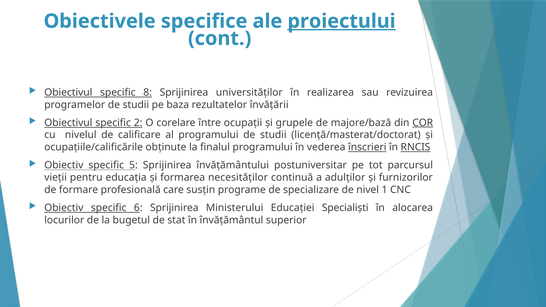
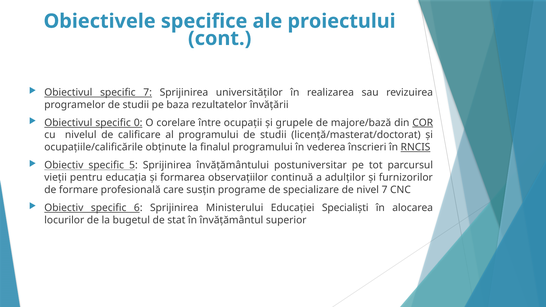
proiectului underline: present -> none (342, 21)
specific 8: 8 -> 7 (148, 92)
2: 2 -> 0 (138, 123)
înscrieri underline: present -> none (367, 147)
necesităților: necesităților -> observațiilor (238, 178)
nivel 1: 1 -> 7 (385, 190)
